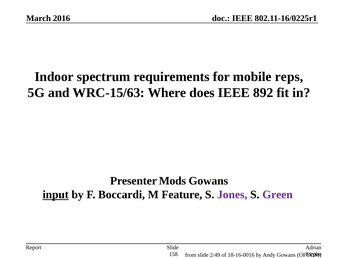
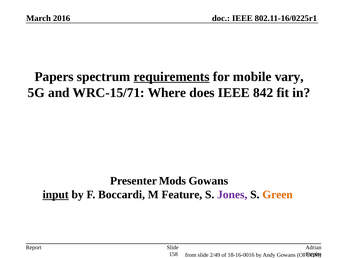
Indoor: Indoor -> Papers (54, 77)
requirements underline: none -> present (172, 77)
reps: reps -> vary (289, 77)
WRC-15/63: WRC-15/63 -> WRC-15/71 (109, 93)
892: 892 -> 842 (263, 93)
Green colour: purple -> orange (278, 195)
